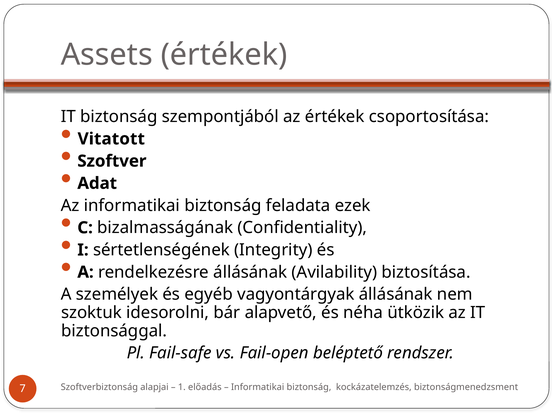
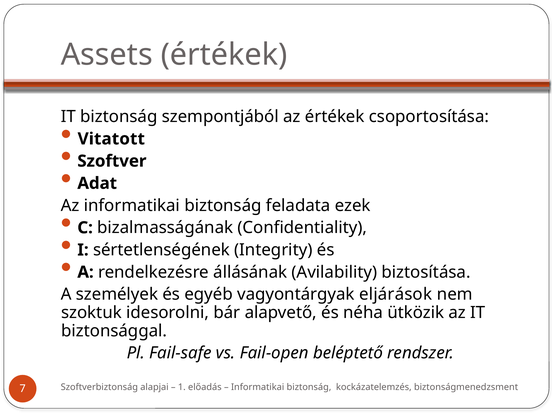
vagyontárgyak állásának: állásának -> eljárások (396, 295)
